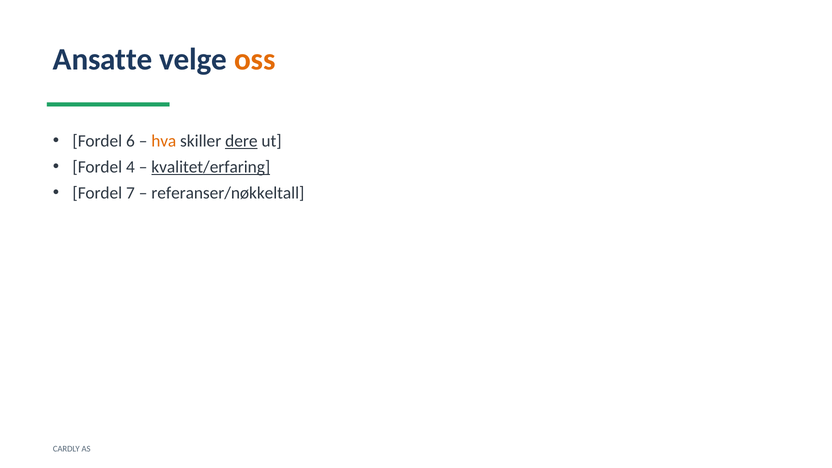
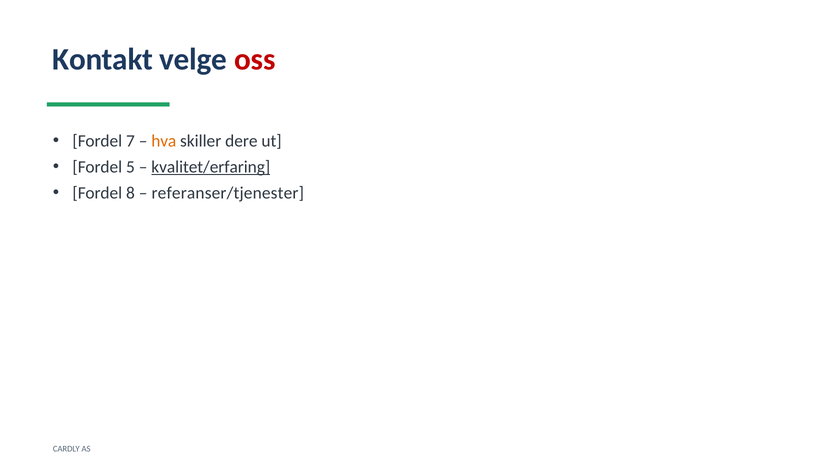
Ansatte: Ansatte -> Kontakt (103, 59)
oss colour: orange -> red (255, 59)
6: 6 -> 7 (130, 141)
dere underline: present -> none (241, 141)
4: 4 -> 5 (130, 167)
7: 7 -> 8 (130, 193)
referanser/nøkkeltall: referanser/nøkkeltall -> referanser/tjenester (228, 193)
